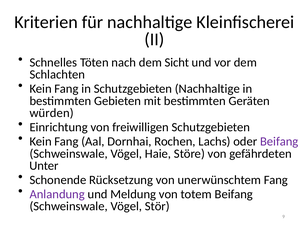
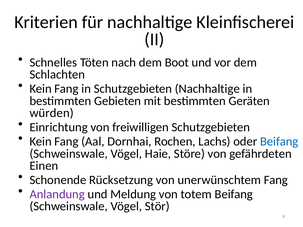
Sicht: Sicht -> Boot (177, 62)
Beifang colour: purple -> blue (279, 142)
Unter: Unter -> Einen (44, 166)
